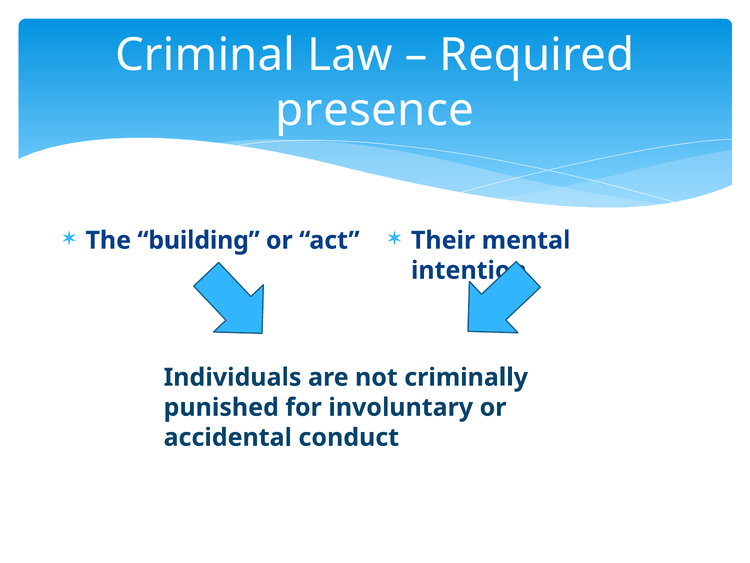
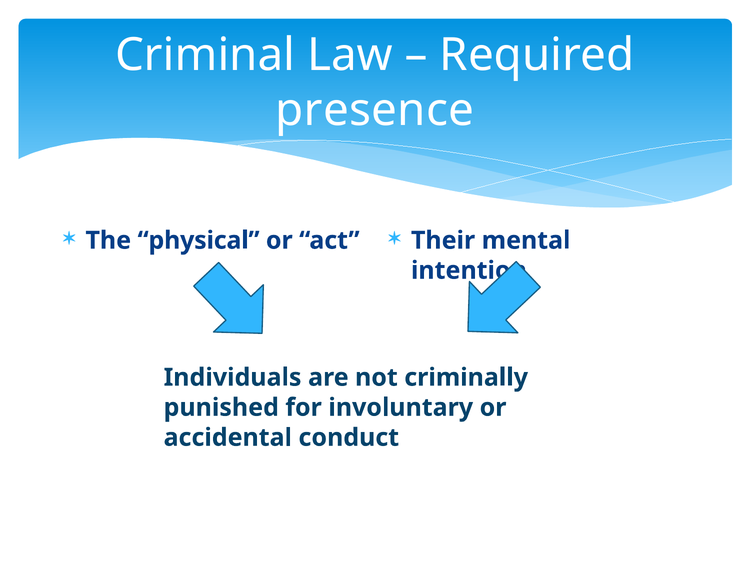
building: building -> physical (199, 240)
